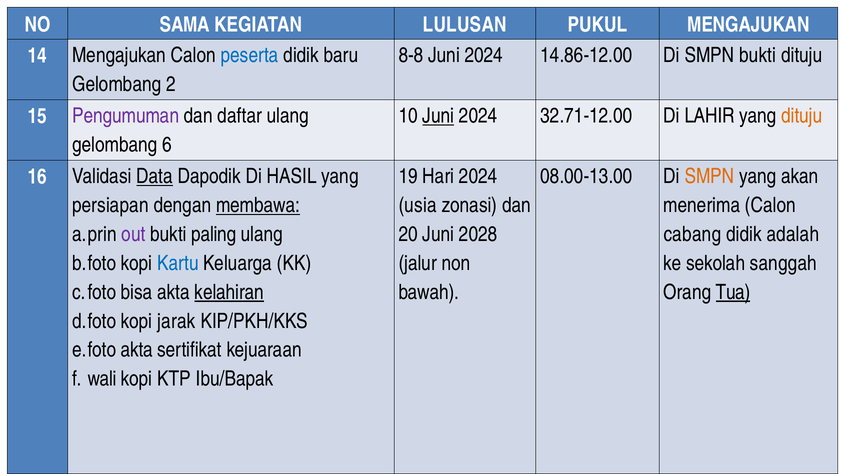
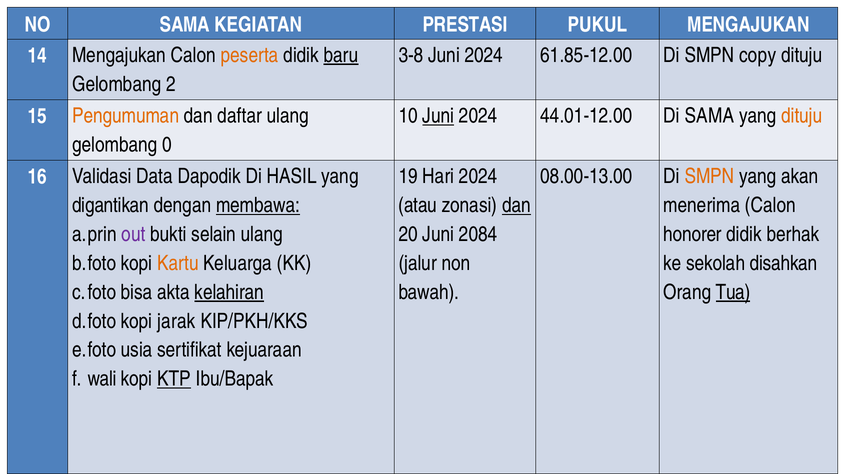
LULUSAN: LULUSAN -> PRESTASI (465, 25)
8-8: 8-8 -> 3-8 (411, 55)
14.86-12.00: 14.86-12.00 -> 61.85-12.00 (586, 55)
SMPN bukti: bukti -> copy (758, 55)
peserta colour: blue -> orange (250, 55)
baru underline: none -> present (341, 55)
32.71-12.00: 32.71-12.00 -> 44.01-12.00 (586, 116)
Di LAHIR: LAHIR -> SAMA (709, 116)
Pengumuman colour: purple -> orange (126, 116)
6: 6 -> 0 (167, 145)
Data underline: present -> none (155, 177)
persiapan: persiapan -> digantikan (111, 205)
usia: usia -> atau (418, 205)
dan underline: none -> present (516, 205)
paling: paling -> selain (214, 234)
2028: 2028 -> 2084 (478, 234)
cabang: cabang -> honorer (693, 234)
adalah: adalah -> berhak (793, 234)
Kartu colour: blue -> orange (178, 263)
sanggah: sanggah -> disahkan (784, 263)
akta: akta -> usia (137, 350)
KTP underline: none -> present (174, 379)
